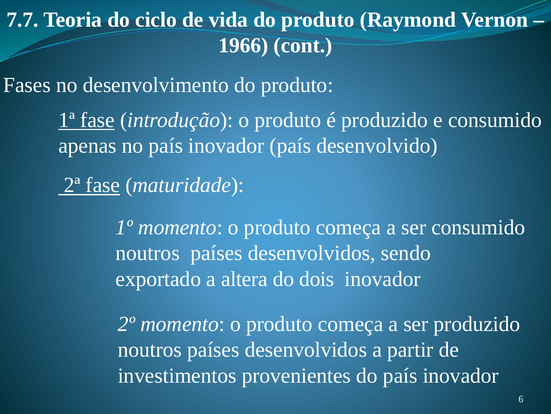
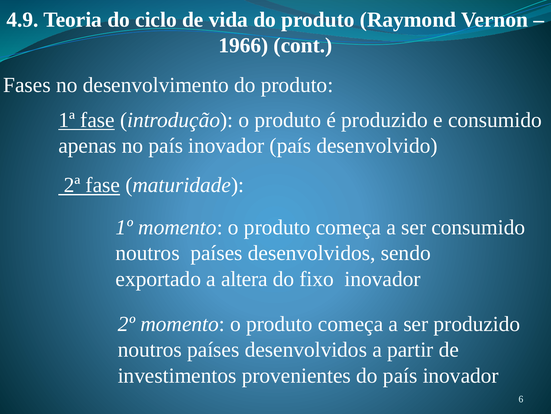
7.7: 7.7 -> 4.9 (22, 20)
dois: dois -> fixo (317, 278)
